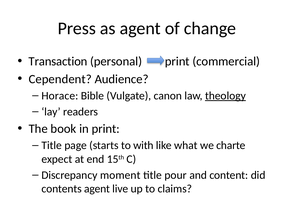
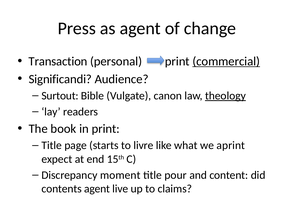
commercial underline: none -> present (226, 61)
Cependent: Cependent -> Significandi (60, 79)
Horace: Horace -> Surtout (60, 96)
with: with -> livre (143, 146)
charte: charte -> aprint (231, 146)
